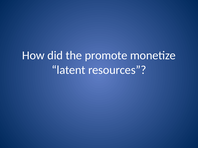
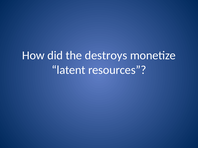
promote: promote -> destroys (106, 56)
